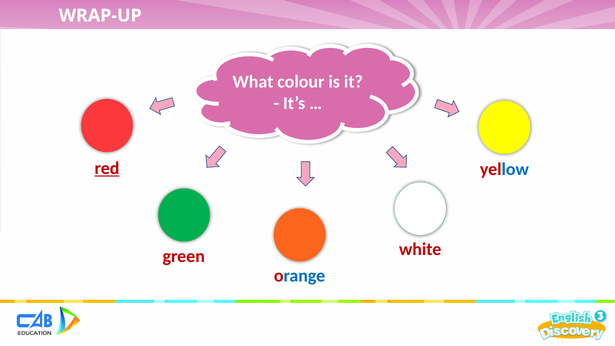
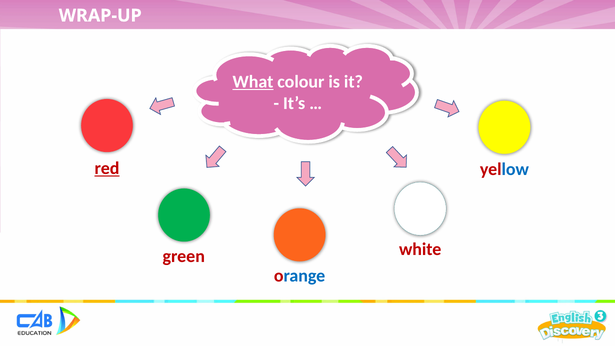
What underline: none -> present (253, 82)
